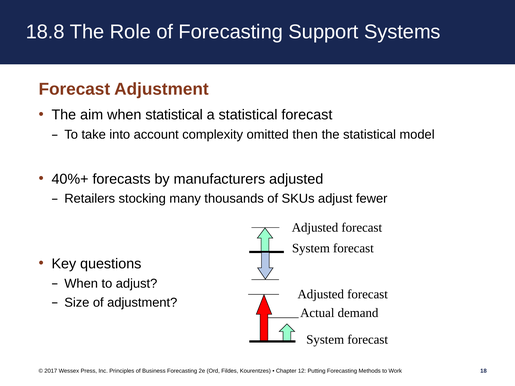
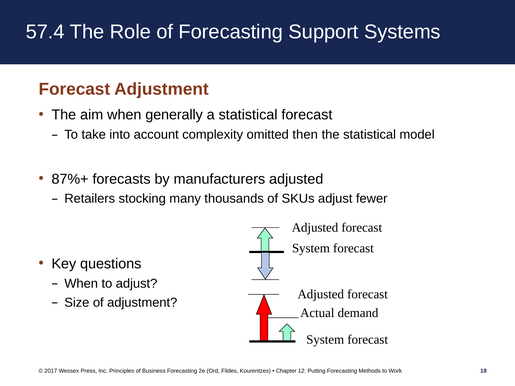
18.8: 18.8 -> 57.4 (45, 32)
when statistical: statistical -> generally (174, 115)
40%+: 40%+ -> 87%+ (70, 179)
